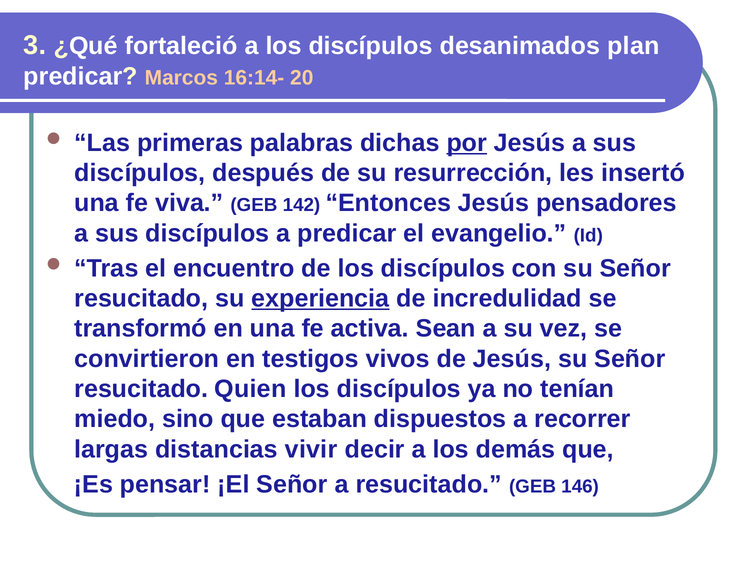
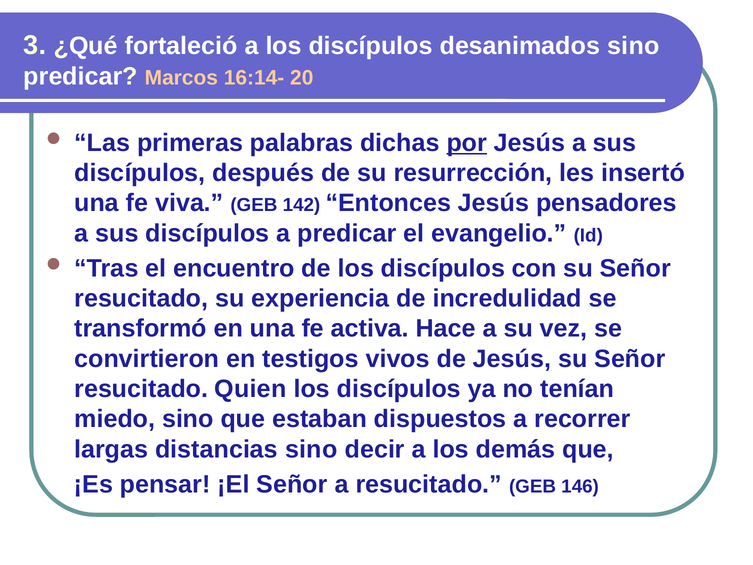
desanimados plan: plan -> sino (633, 46)
experiencia underline: present -> none (320, 298)
Sean: Sean -> Hace (446, 329)
distancias vivir: vivir -> sino (311, 449)
